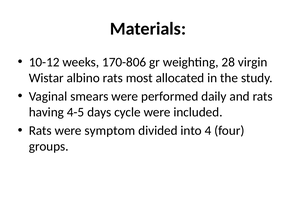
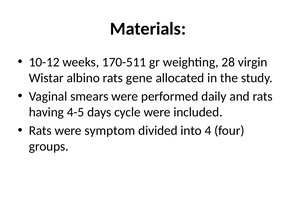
170-806: 170-806 -> 170-511 (124, 62)
most: most -> gene (139, 78)
